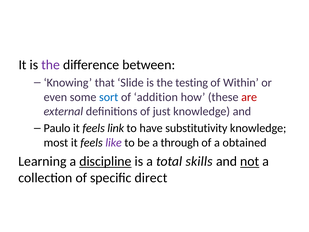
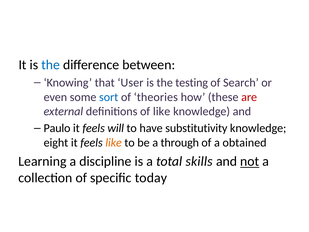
the colour: purple -> blue (51, 65)
Slide: Slide -> User (130, 83)
Within: Within -> Search (241, 83)
addition: addition -> theories (156, 97)
of just: just -> like (162, 111)
link: link -> will (116, 128)
most: most -> eight (56, 143)
like colour: purple -> orange (114, 143)
discipline underline: present -> none (105, 161)
direct: direct -> today (151, 178)
